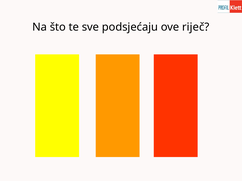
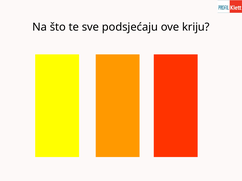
riječ: riječ -> kriju (196, 27)
